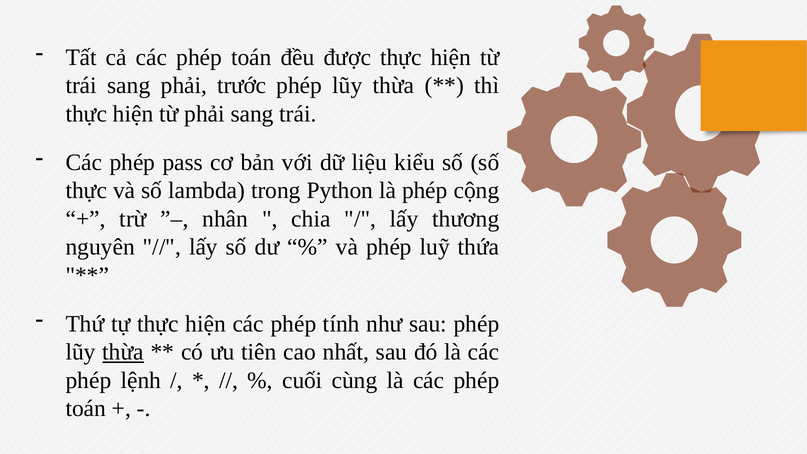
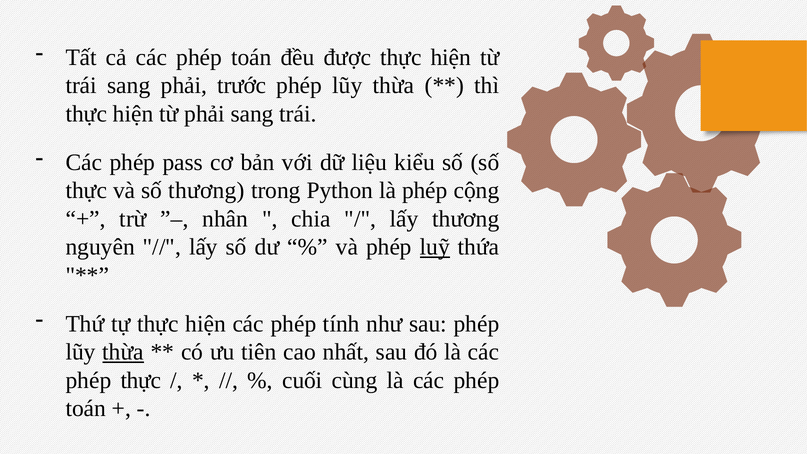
số lambda: lambda -> thương (206, 191)
luỹ underline: none -> present (435, 247)
phép lệnh: lệnh -> thực (141, 380)
